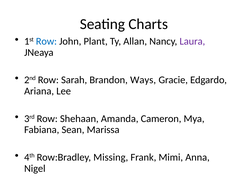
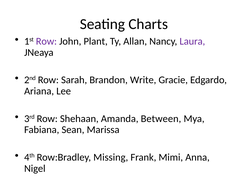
Row colour: blue -> purple (46, 41)
Ways: Ways -> Write (143, 80)
Cameron: Cameron -> Between (161, 119)
